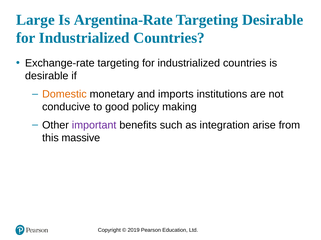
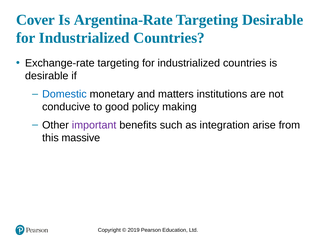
Large: Large -> Cover (35, 20)
Domestic colour: orange -> blue (64, 94)
imports: imports -> matters (176, 94)
